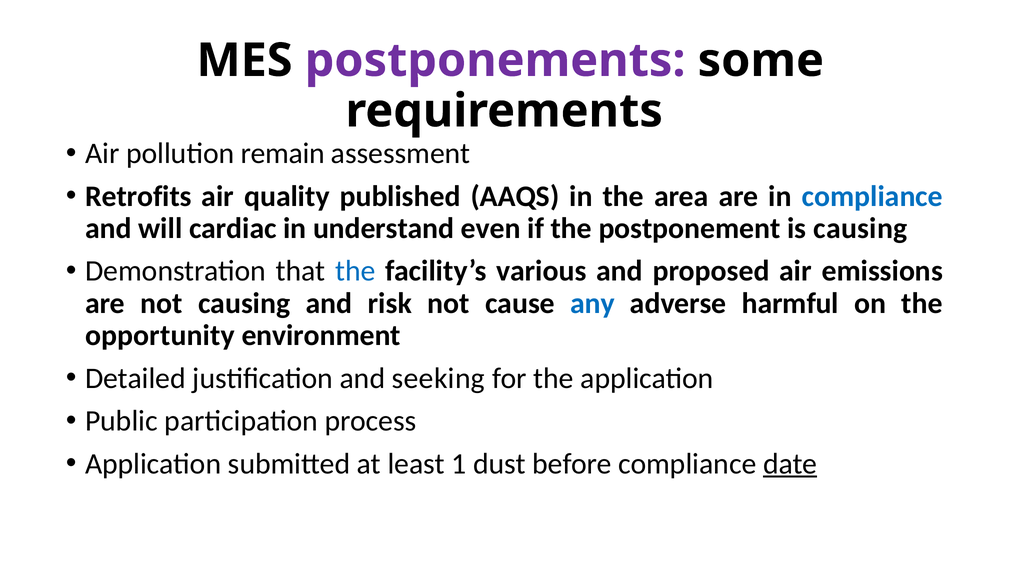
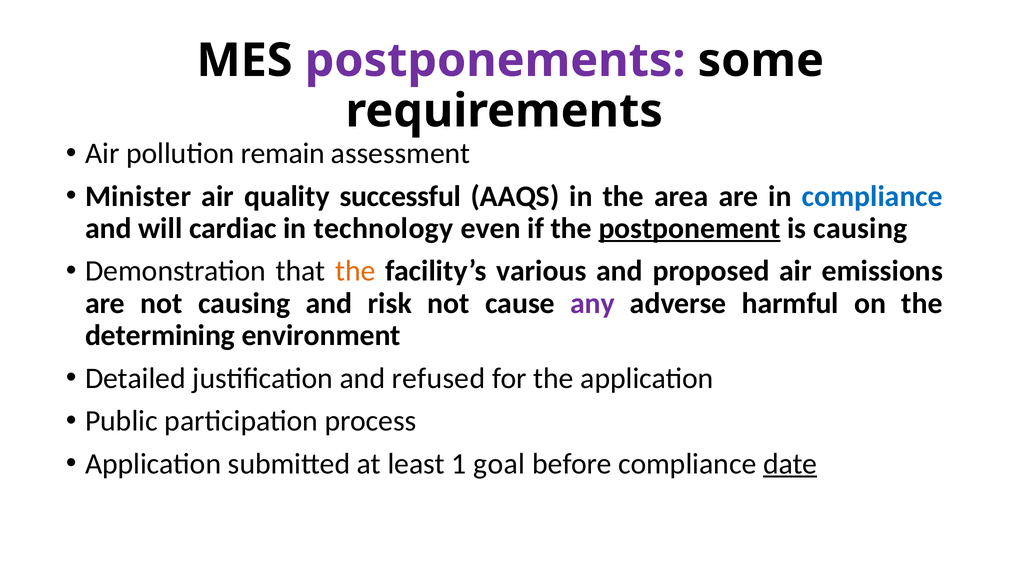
Retrofits: Retrofits -> Minister (138, 196)
published: published -> successful (400, 196)
understand: understand -> technology (383, 228)
postponement underline: none -> present (689, 228)
the colour: blue -> orange (355, 271)
any colour: blue -> purple (593, 303)
opportunity: opportunity -> determining (160, 336)
seeking: seeking -> refused (438, 378)
dust: dust -> goal (499, 464)
